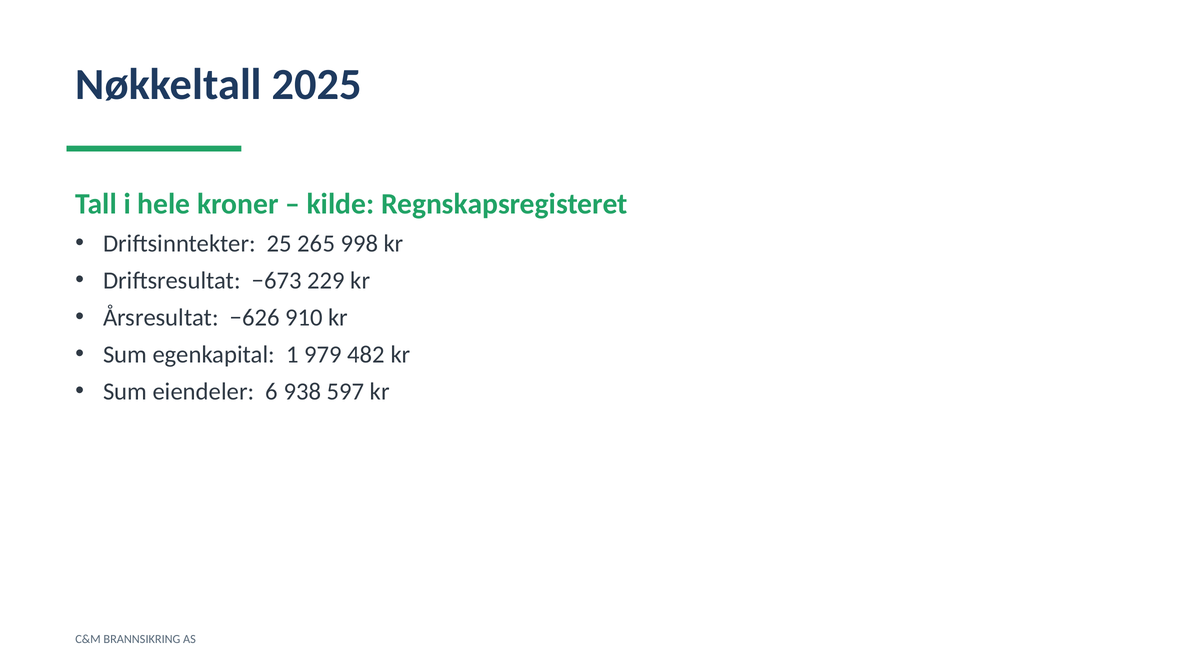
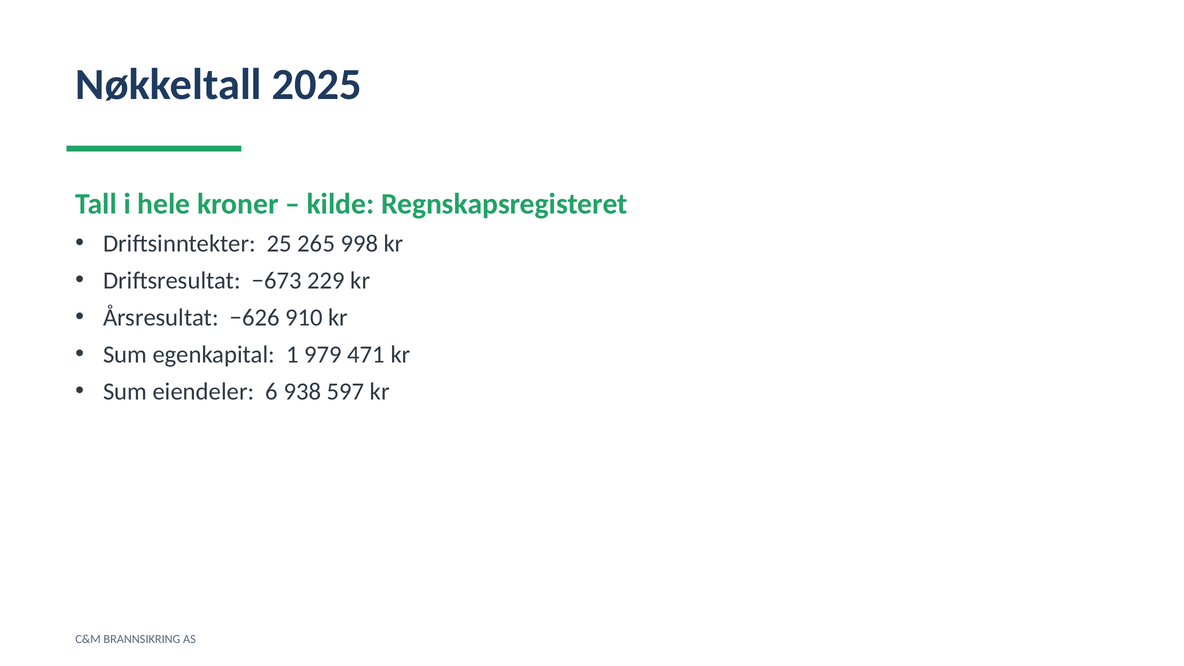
482: 482 -> 471 (366, 355)
